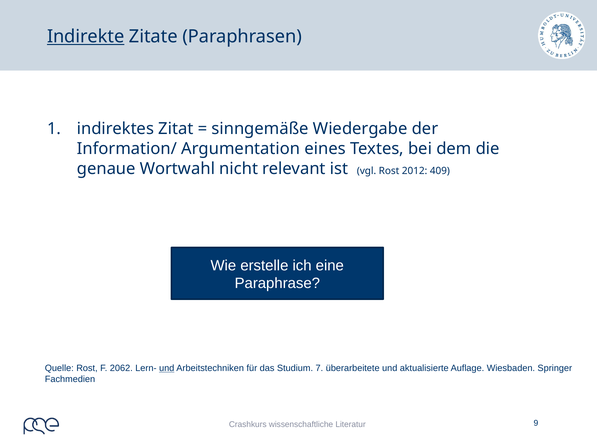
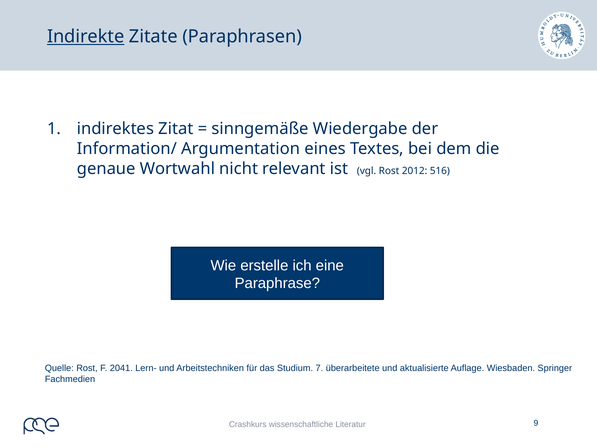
409: 409 -> 516 (440, 171)
2062: 2062 -> 2041 (121, 368)
und underline: present -> none (167, 368)
